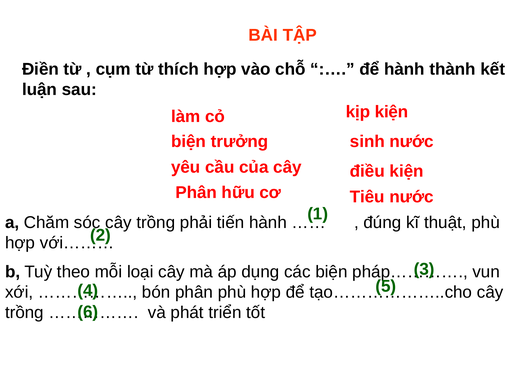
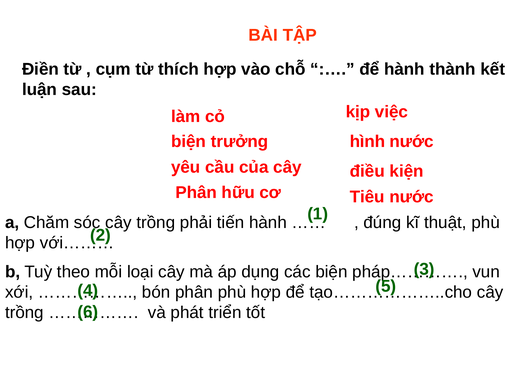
kịp kiện: kiện -> việc (391, 112)
sinh: sinh -> hình (367, 142)
